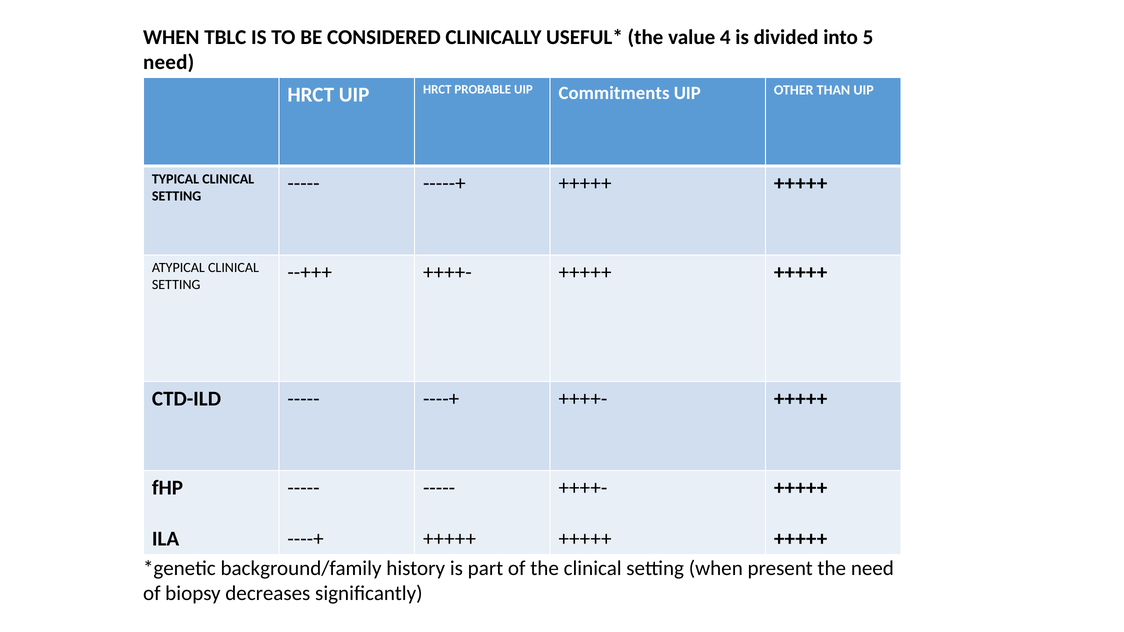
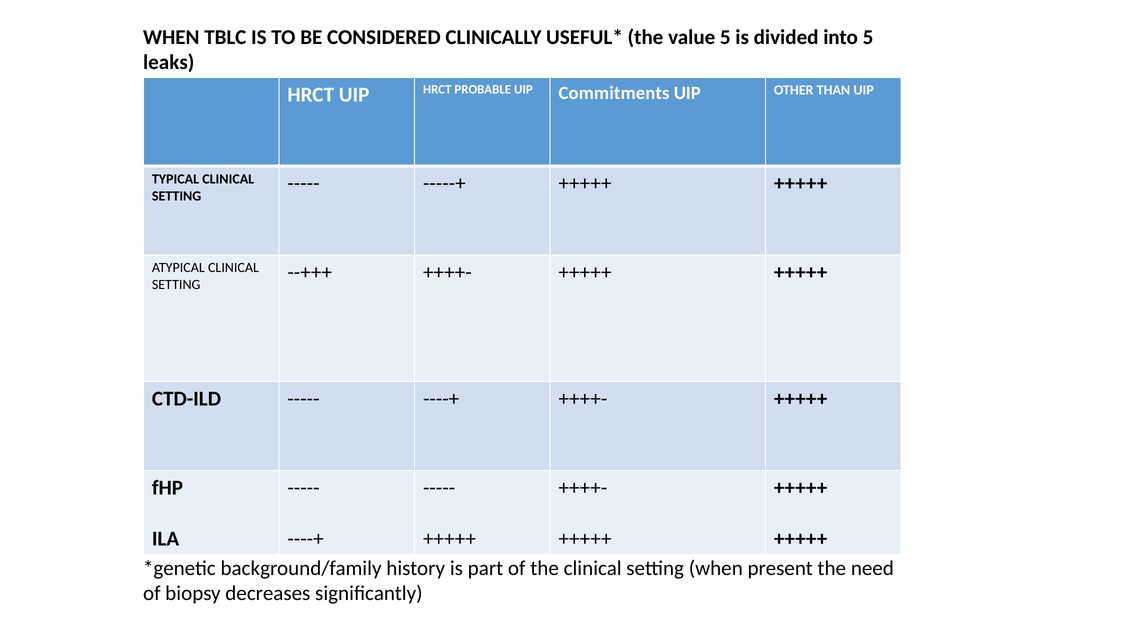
value 4: 4 -> 5 (725, 37)
need: need -> leaks (169, 62)
